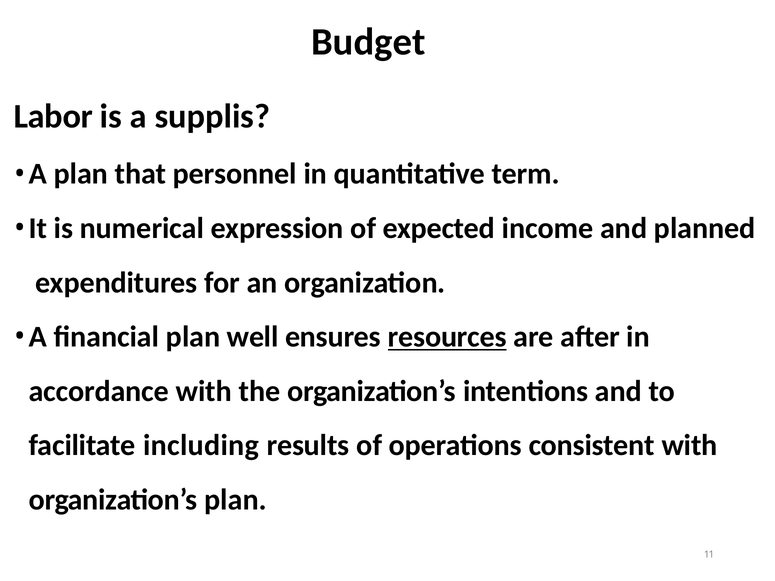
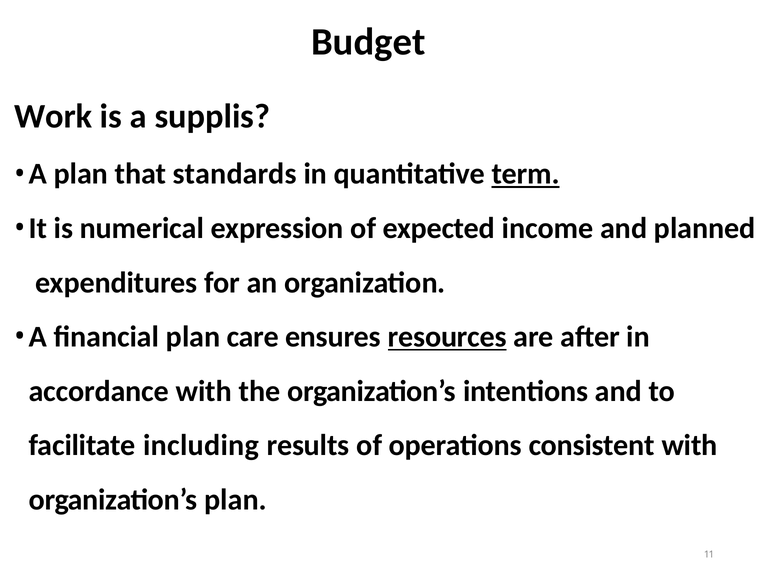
Labor: Labor -> Work (53, 117)
personnel: personnel -> standards (235, 174)
term underline: none -> present (526, 174)
well: well -> care (253, 337)
